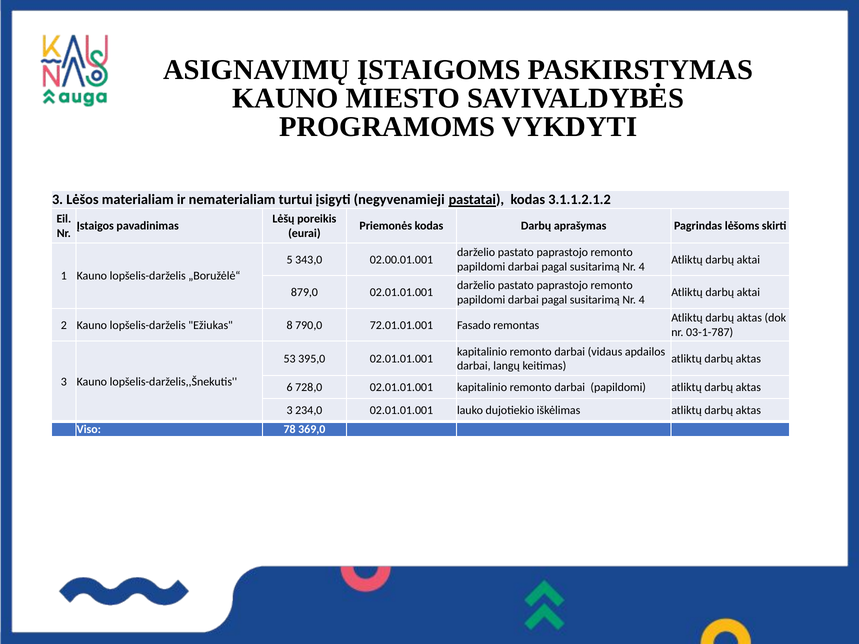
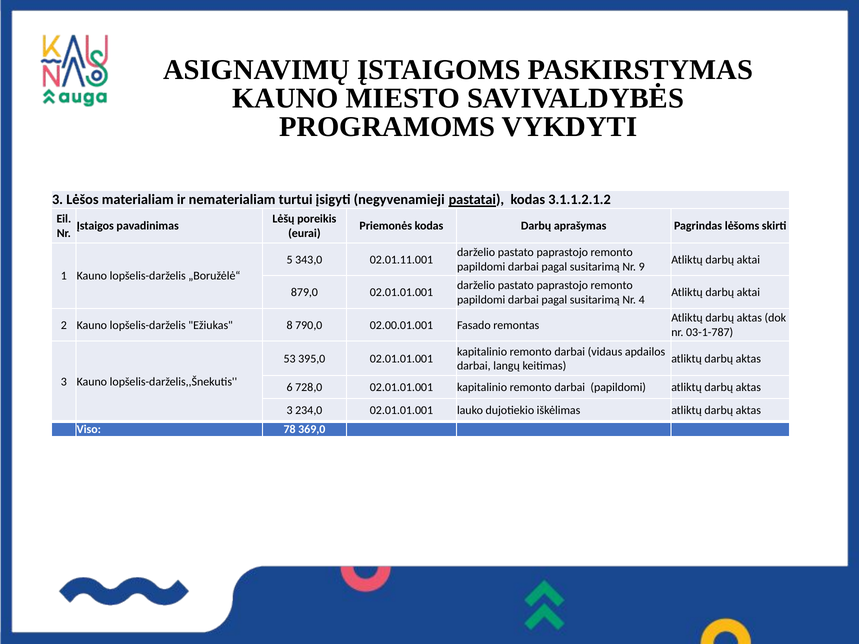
02.00.01.001: 02.00.01.001 -> 02.01.11.001 (401, 260)
4: 4 -> 9 (642, 267)
72.01.01.001: 72.01.01.001 -> 02.00.01.001 (401, 325)
